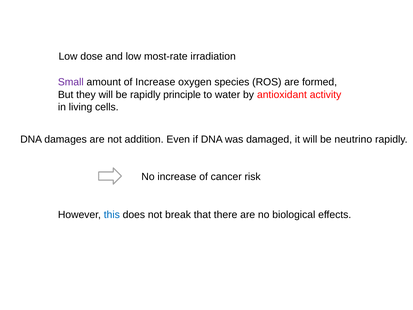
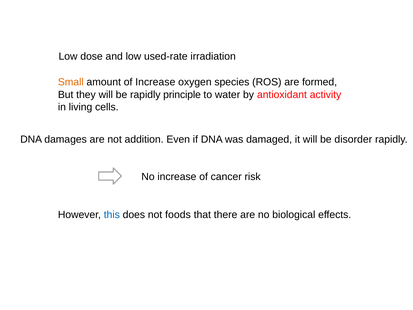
most-rate: most-rate -> used-rate (166, 56)
Small colour: purple -> orange (71, 82)
neutrino: neutrino -> disorder (353, 139)
break: break -> foods (178, 215)
